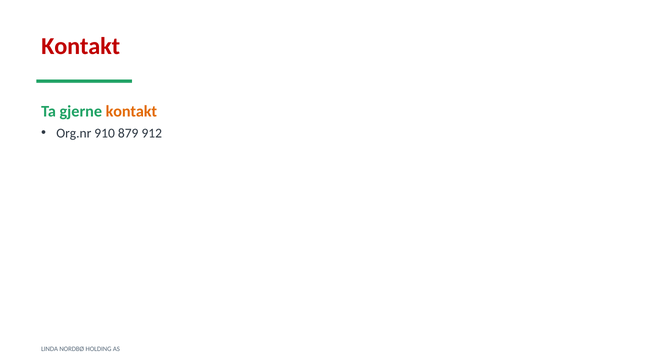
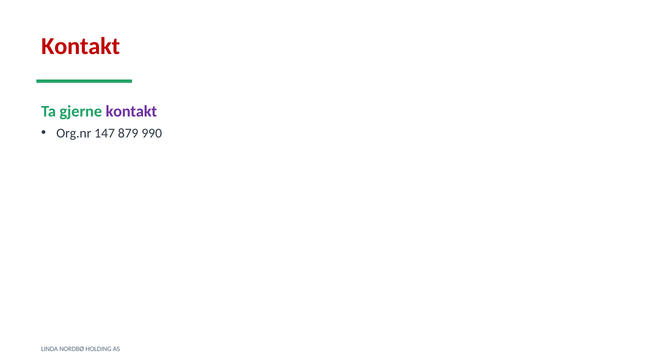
kontakt colour: orange -> purple (131, 111)
910: 910 -> 147 (105, 133)
912: 912 -> 990 (152, 133)
